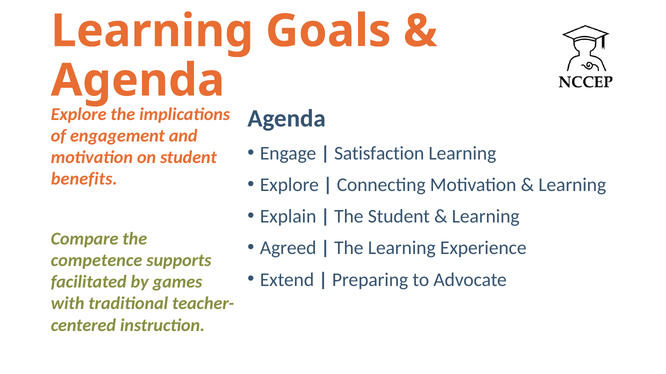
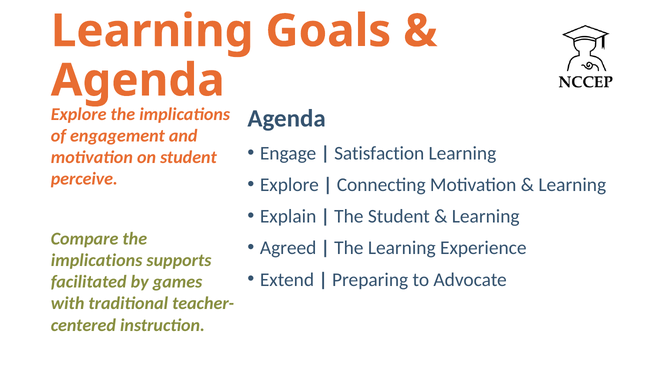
benefits: benefits -> perceive (84, 179)
competence: competence -> implications (97, 261)
